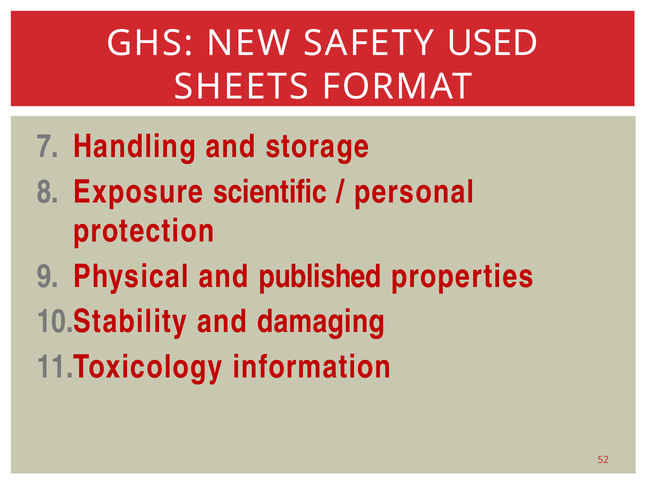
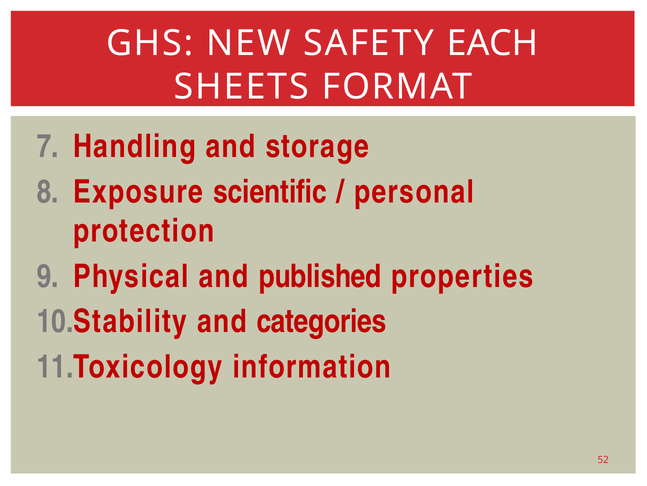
USED: USED -> EACH (493, 43)
damaging: damaging -> categories (321, 321)
